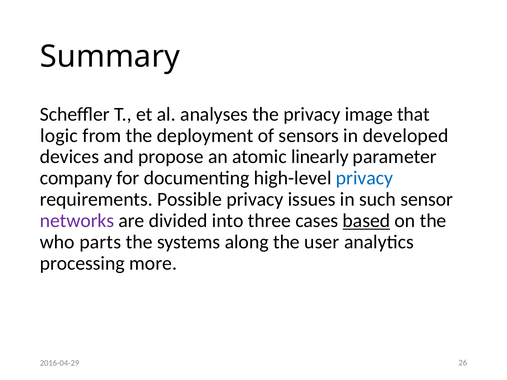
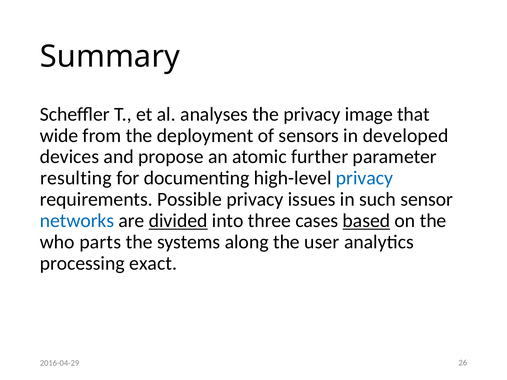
logic: logic -> wide (59, 136)
linearly: linearly -> further (320, 157)
company: company -> resulting (76, 178)
networks colour: purple -> blue (77, 221)
divided underline: none -> present (178, 221)
more: more -> exact (153, 263)
